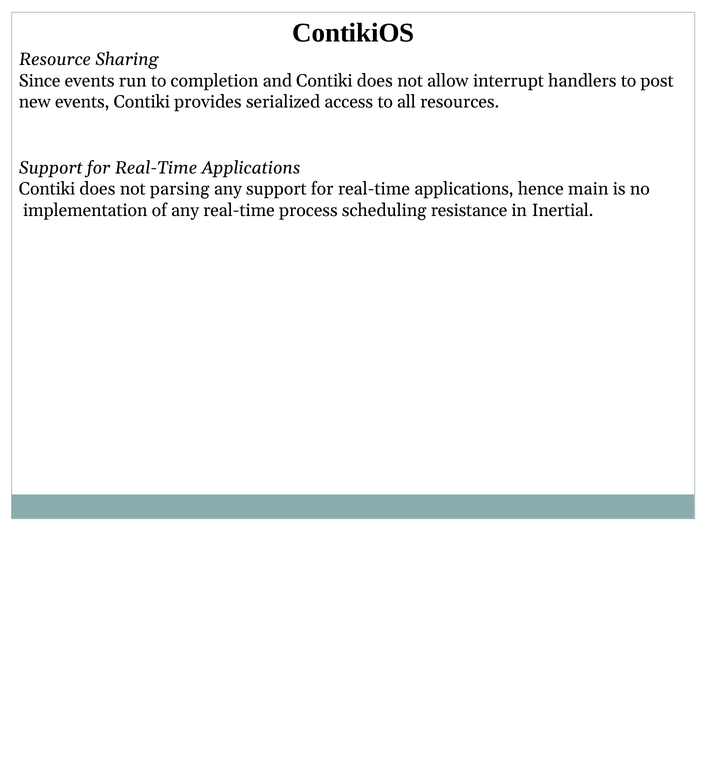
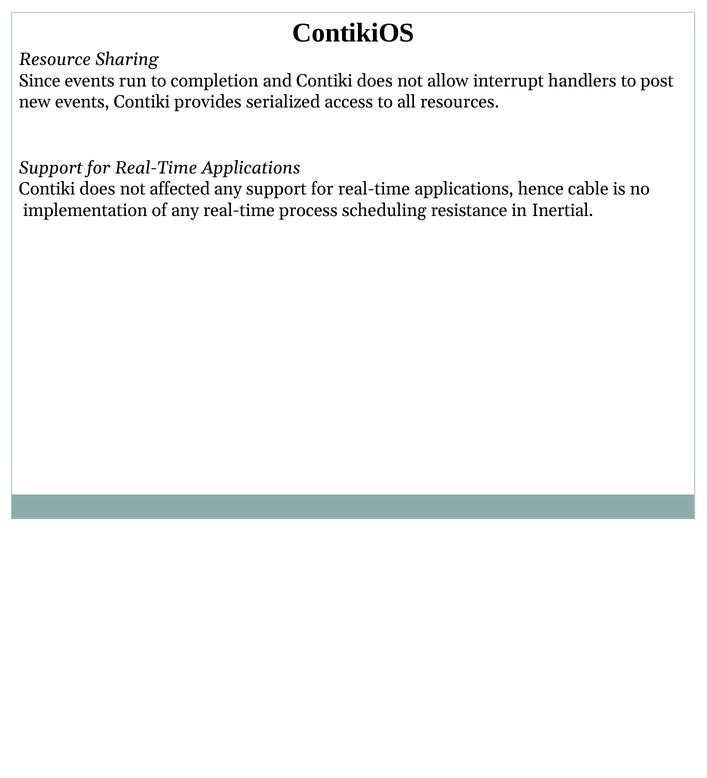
parsing: parsing -> affected (180, 189)
main: main -> cable (588, 189)
